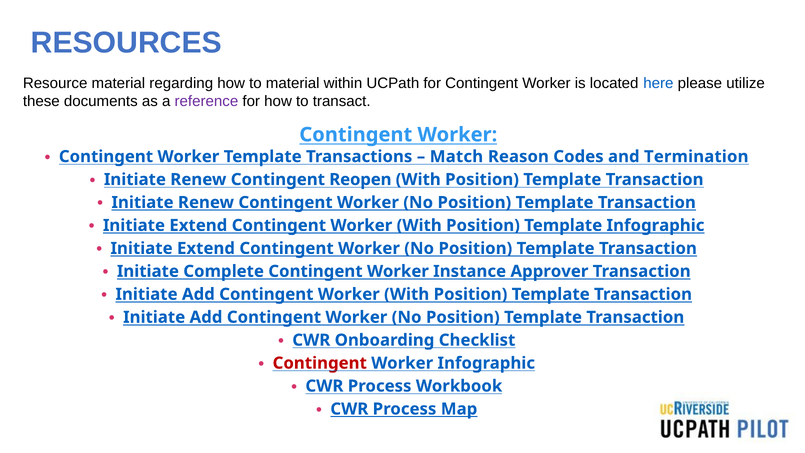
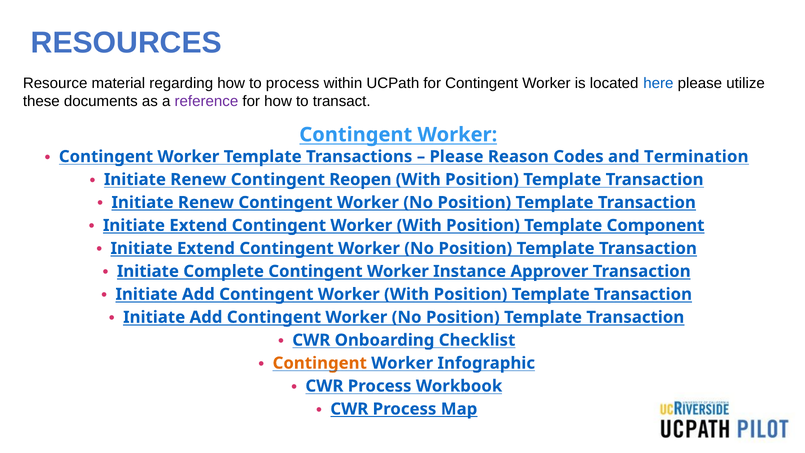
to material: material -> process (293, 83)
Match: Match -> Please (456, 157)
Template Infographic: Infographic -> Component (656, 225)
Contingent colour: red -> orange (320, 363)
